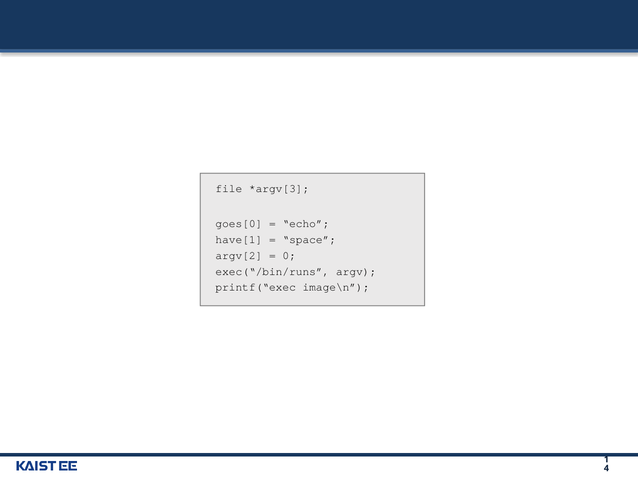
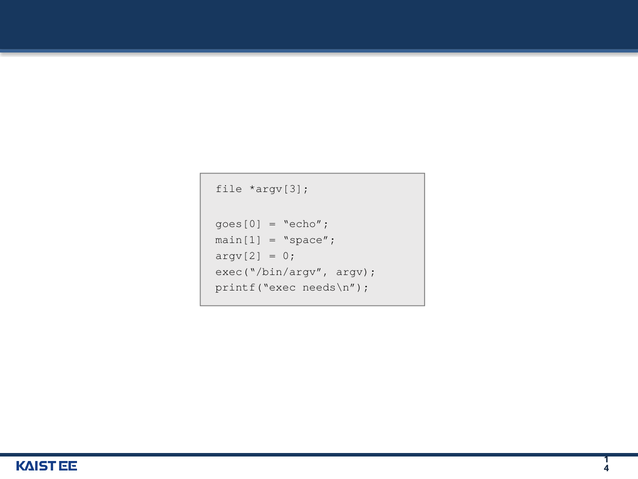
have[1: have[1 -> main[1 (239, 239)
exec(“/bin/runs: exec(“/bin/runs -> exec(“/bin/argv (272, 271)
image\n: image\n -> needs\n (336, 287)
